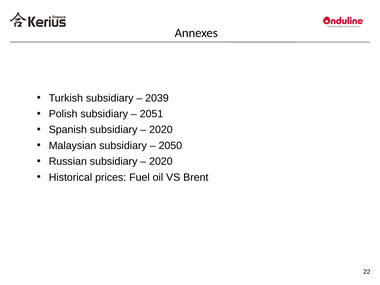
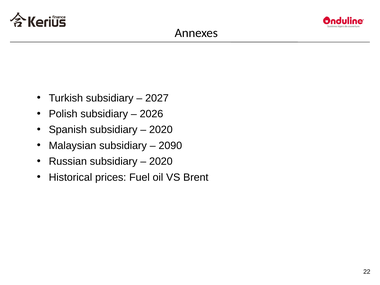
2039: 2039 -> 2027 (157, 98)
2051: 2051 -> 2026 (151, 114)
2050: 2050 -> 2090 (170, 146)
